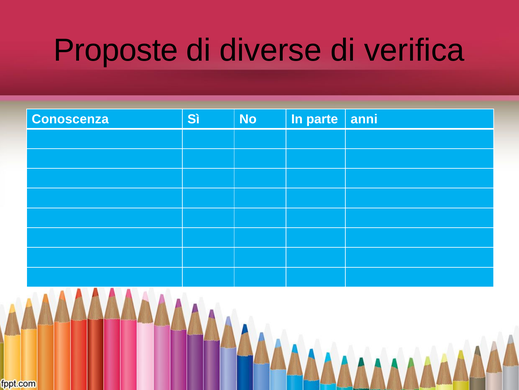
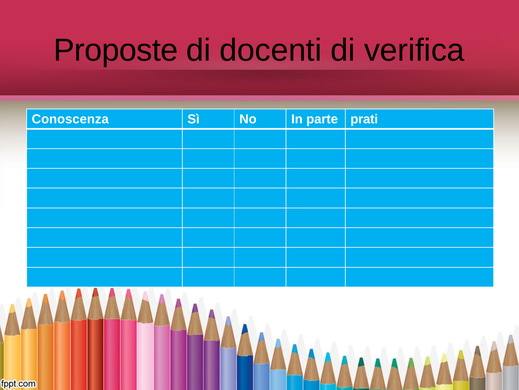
diverse: diverse -> docenti (271, 50)
anni: anni -> prati (364, 119)
